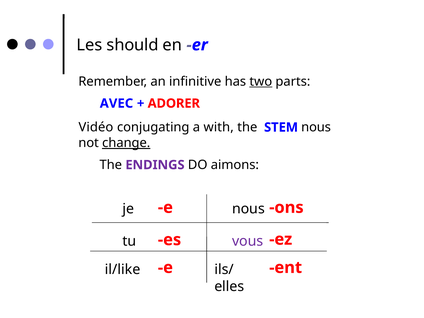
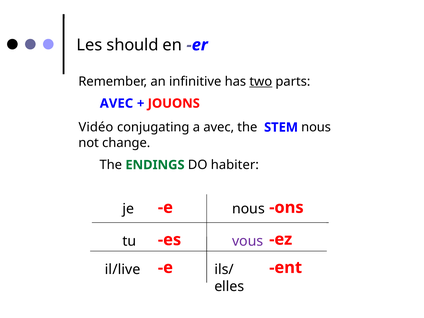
ADORER: ADORER -> JOUONS (174, 103)
a with: with -> avec (219, 127)
change underline: present -> none (126, 143)
ENDINGS colour: purple -> green (155, 165)
aimons: aimons -> habiter (235, 165)
il/like: il/like -> il/live (123, 269)
